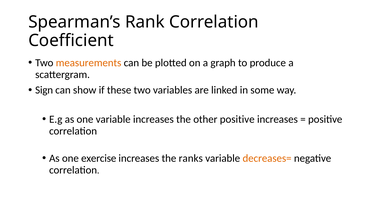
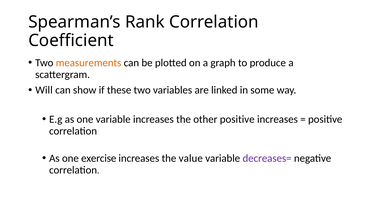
Sign: Sign -> Will (44, 90)
ranks: ranks -> value (191, 158)
decreases= colour: orange -> purple (267, 158)
